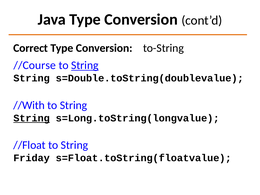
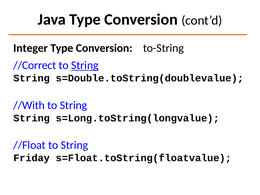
Correct: Correct -> Integer (31, 48)
//Course: //Course -> //Correct (35, 65)
String underline: present -> none (32, 118)
